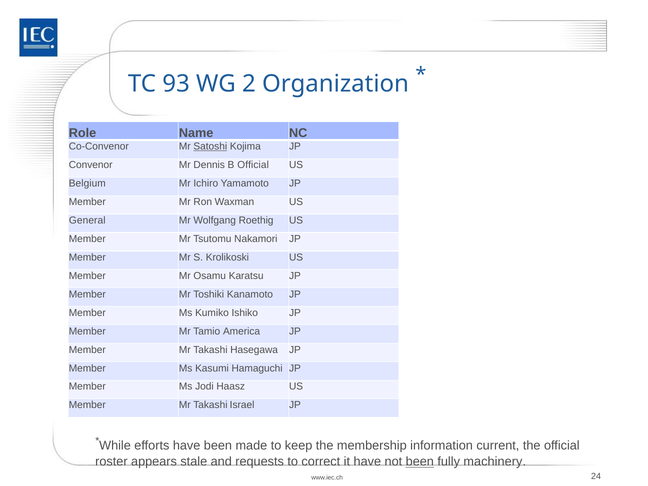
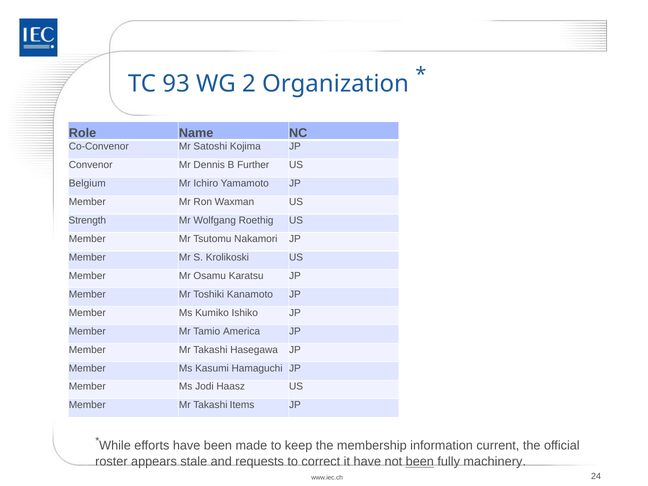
Satoshi underline: present -> none (210, 146)
B Official: Official -> Further (253, 165)
General: General -> Strength (87, 220)
Israel: Israel -> Items (242, 405)
